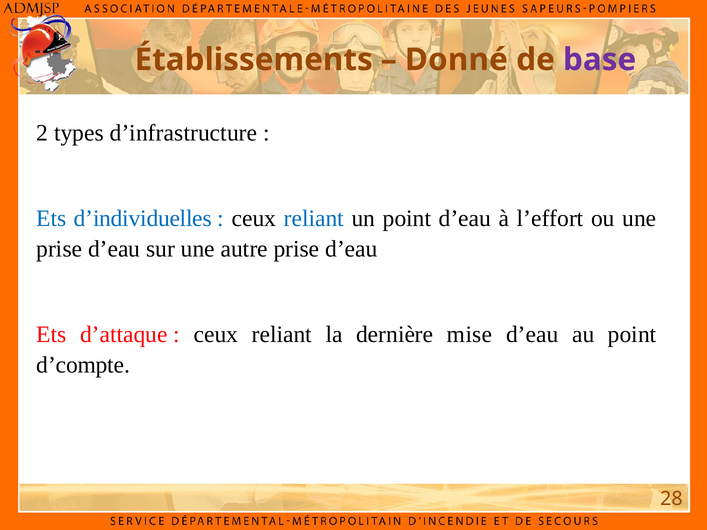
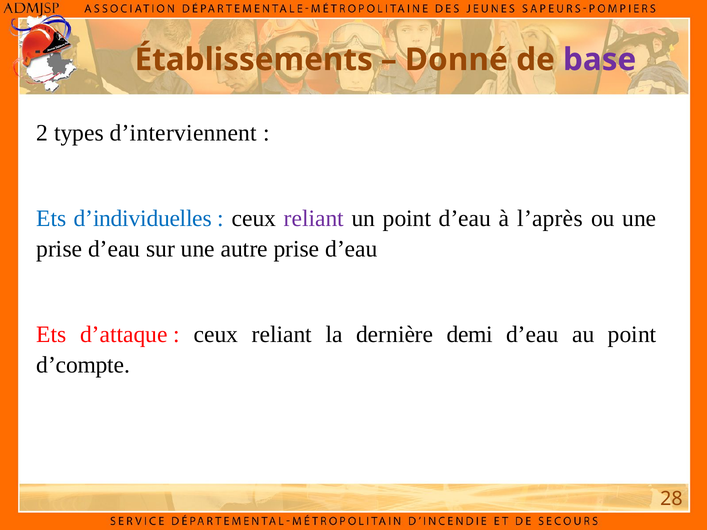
d’infrastructure: d’infrastructure -> d’interviennent (183, 133)
reliant colour: blue -> purple (314, 219)
l’effort: l’effort -> l’après (550, 219)
mise: mise -> demi (470, 335)
